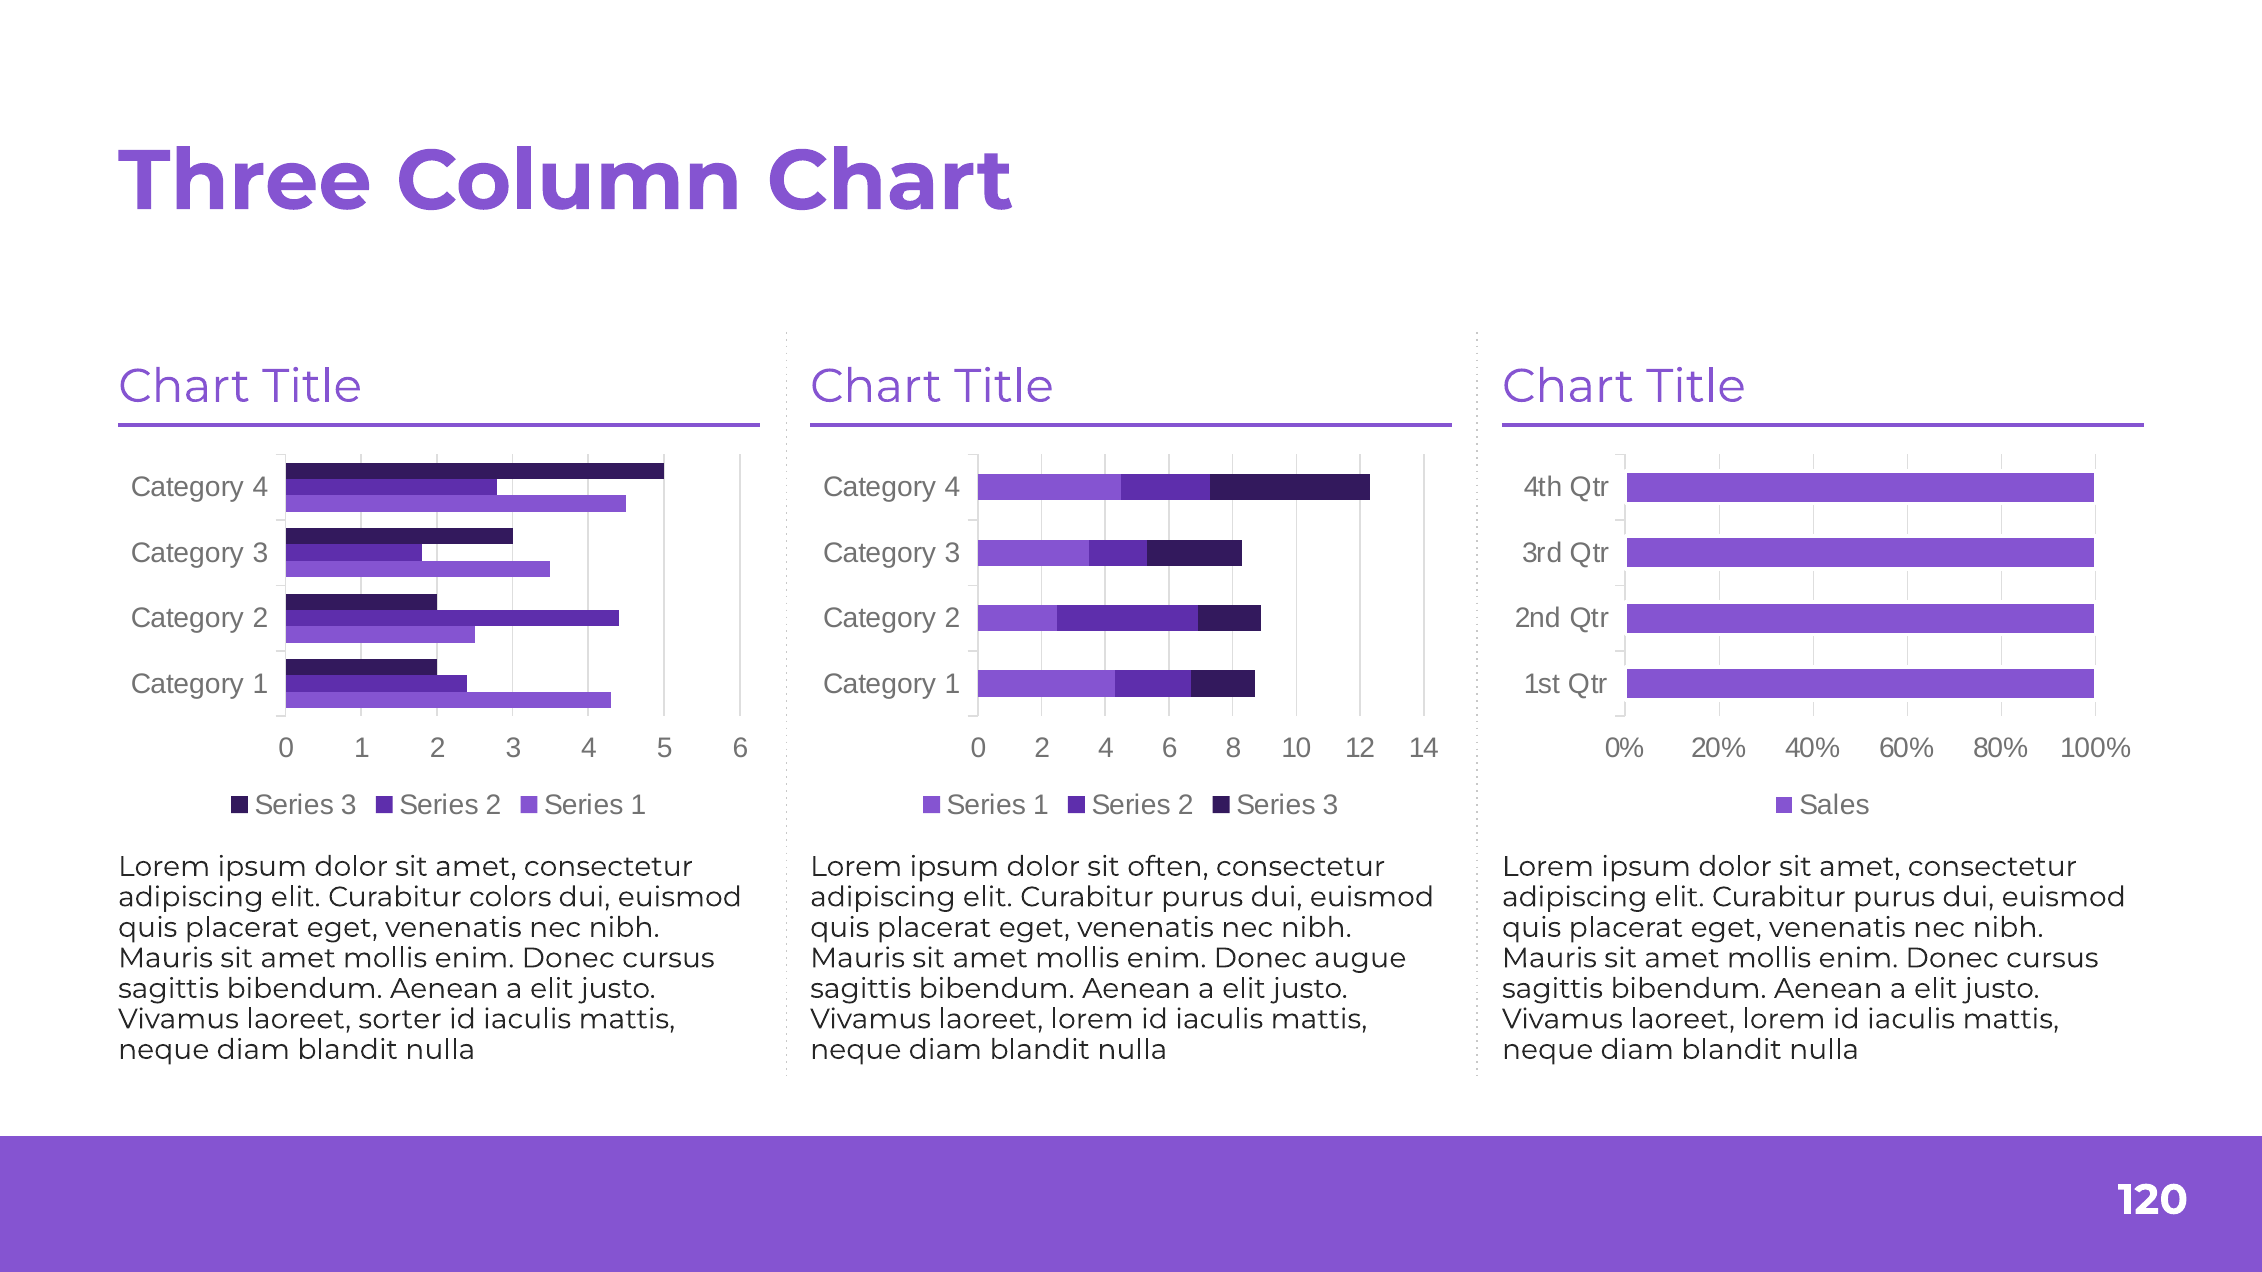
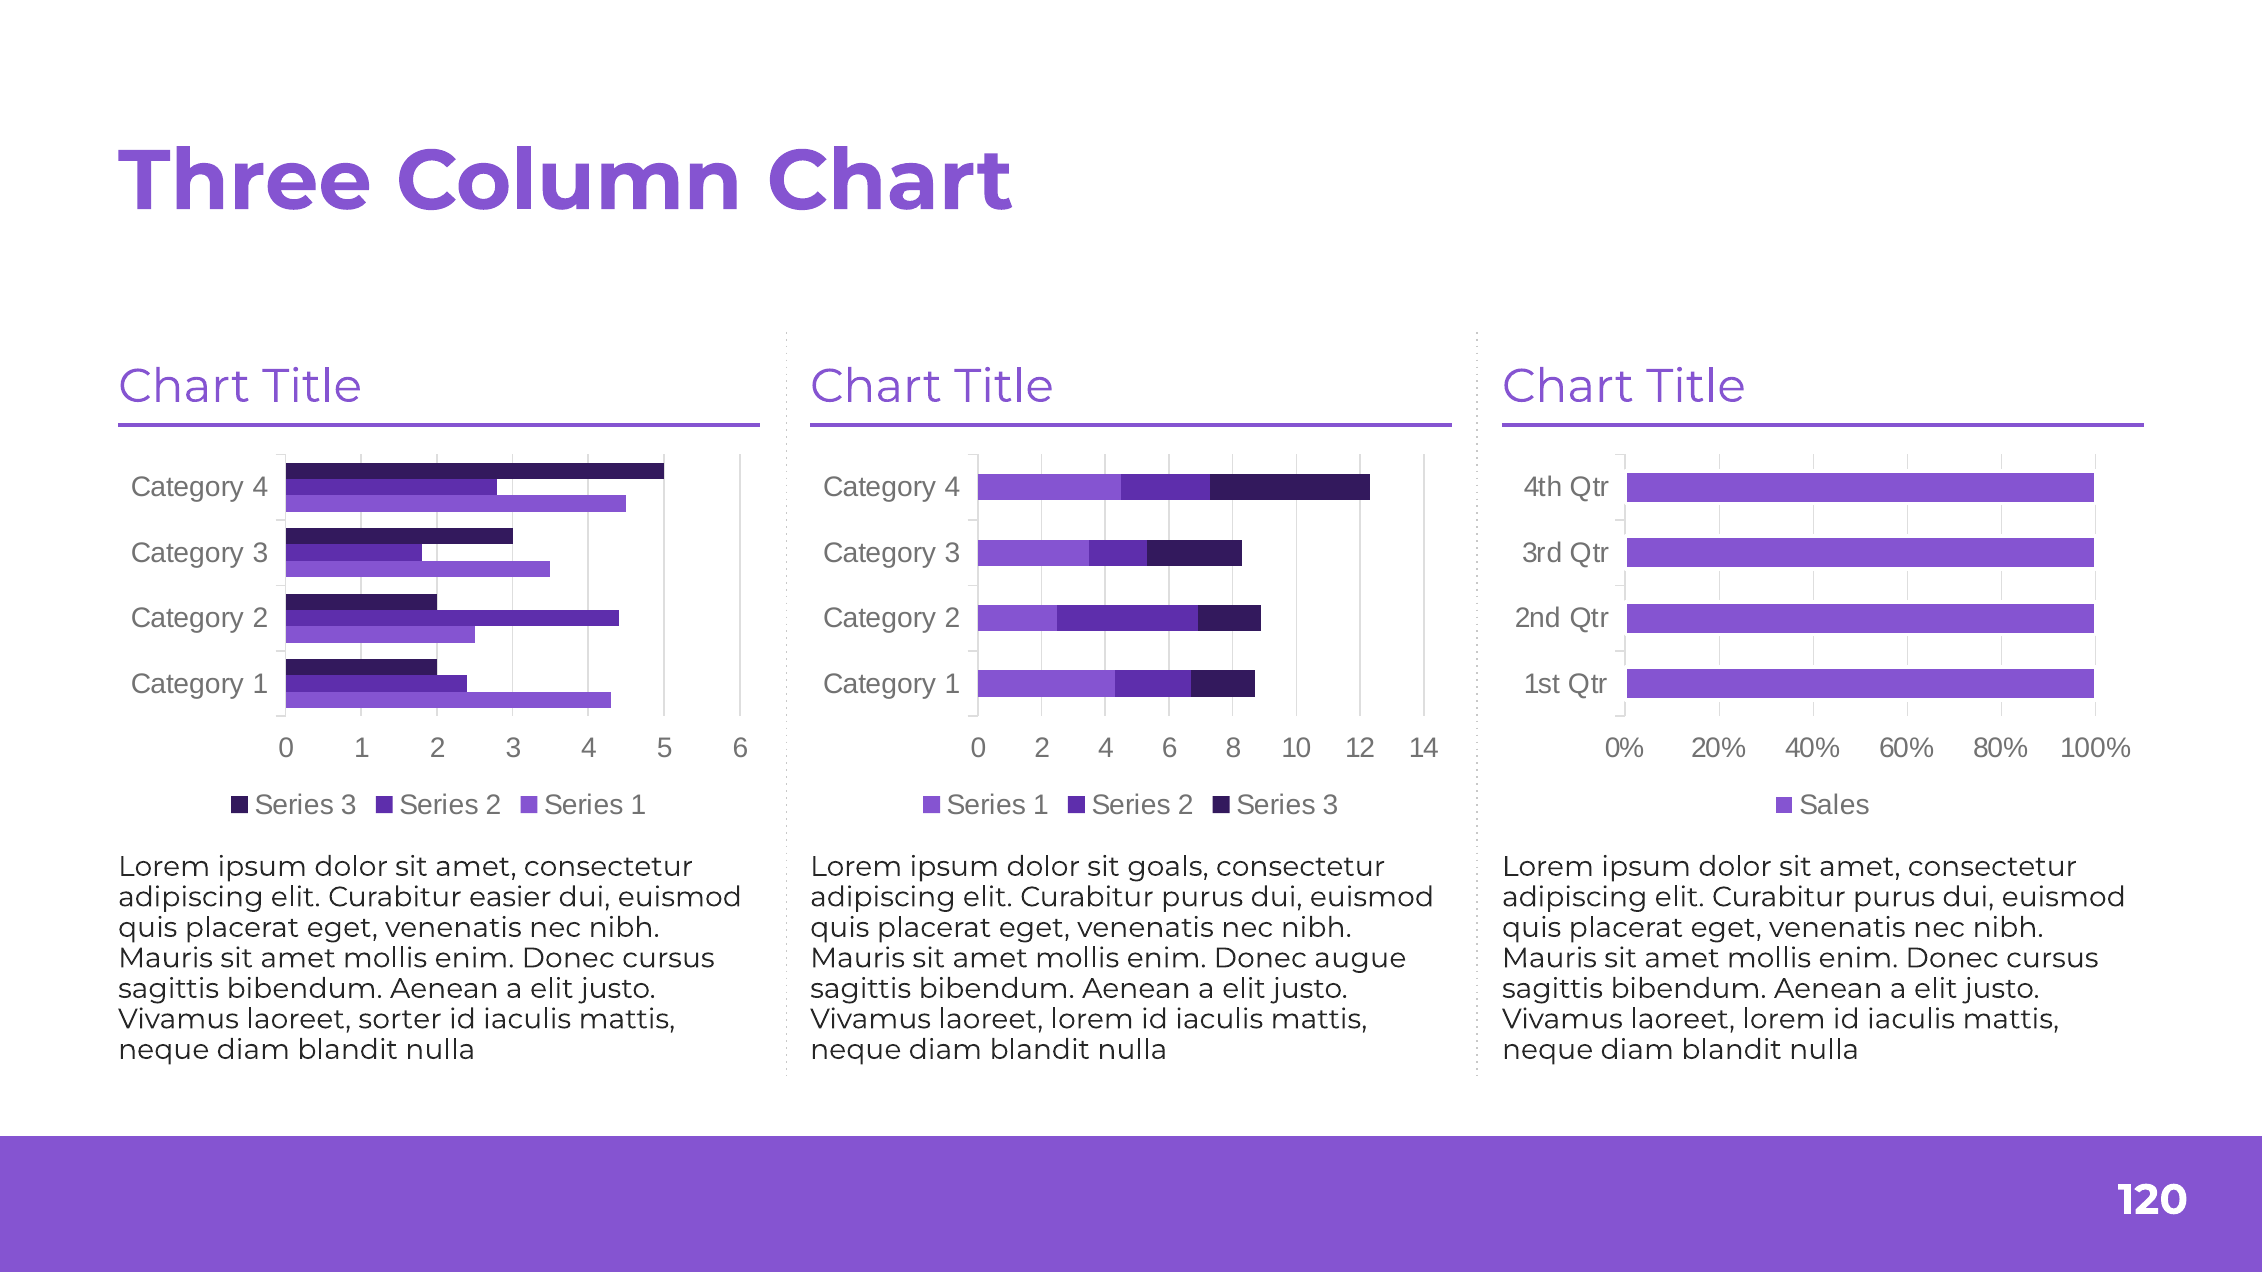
often: often -> goals (1168, 867)
colors: colors -> easier (510, 897)
